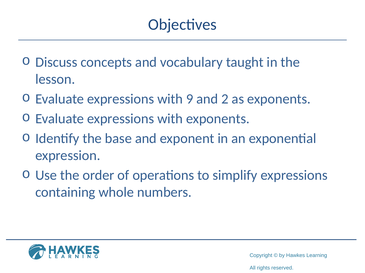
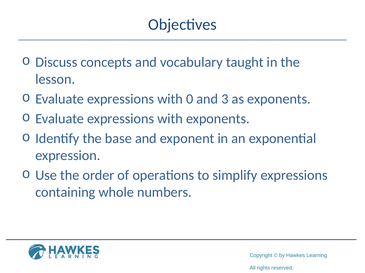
9: 9 -> 0 (190, 99)
2: 2 -> 3 (225, 99)
